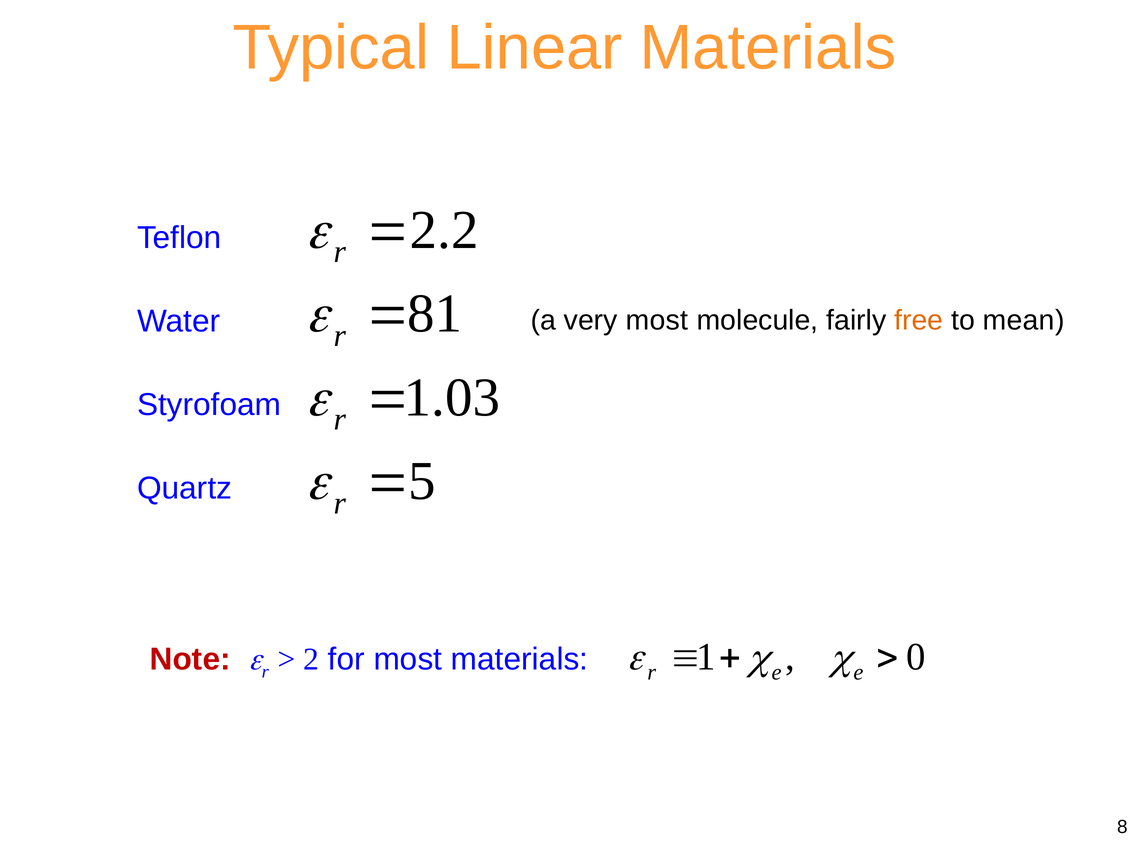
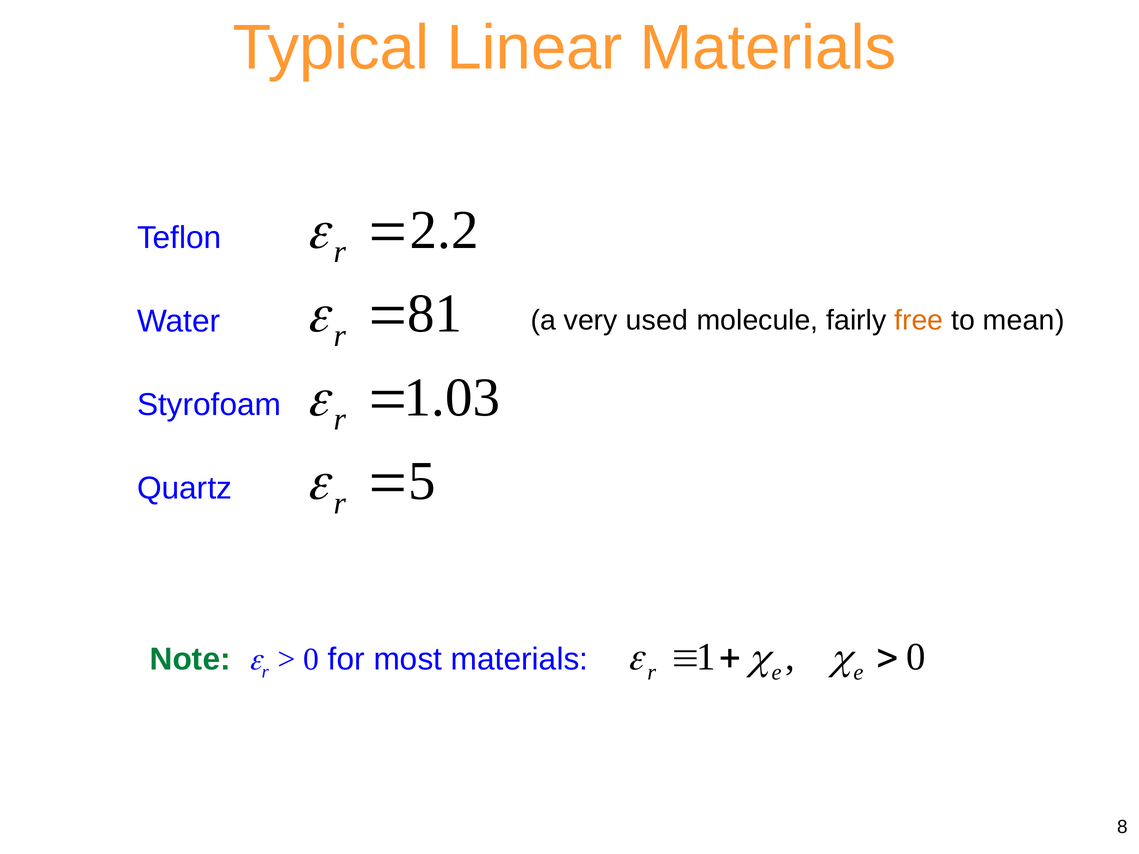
very most: most -> used (657, 321)
Note colour: red -> green (190, 659)
2: 2 -> 0 (311, 659)
